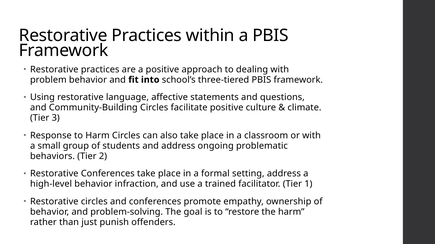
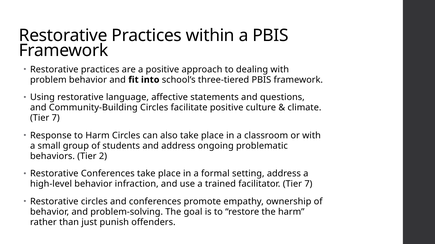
3: 3 -> 7 (56, 118)
facilitator Tier 1: 1 -> 7 (308, 184)
